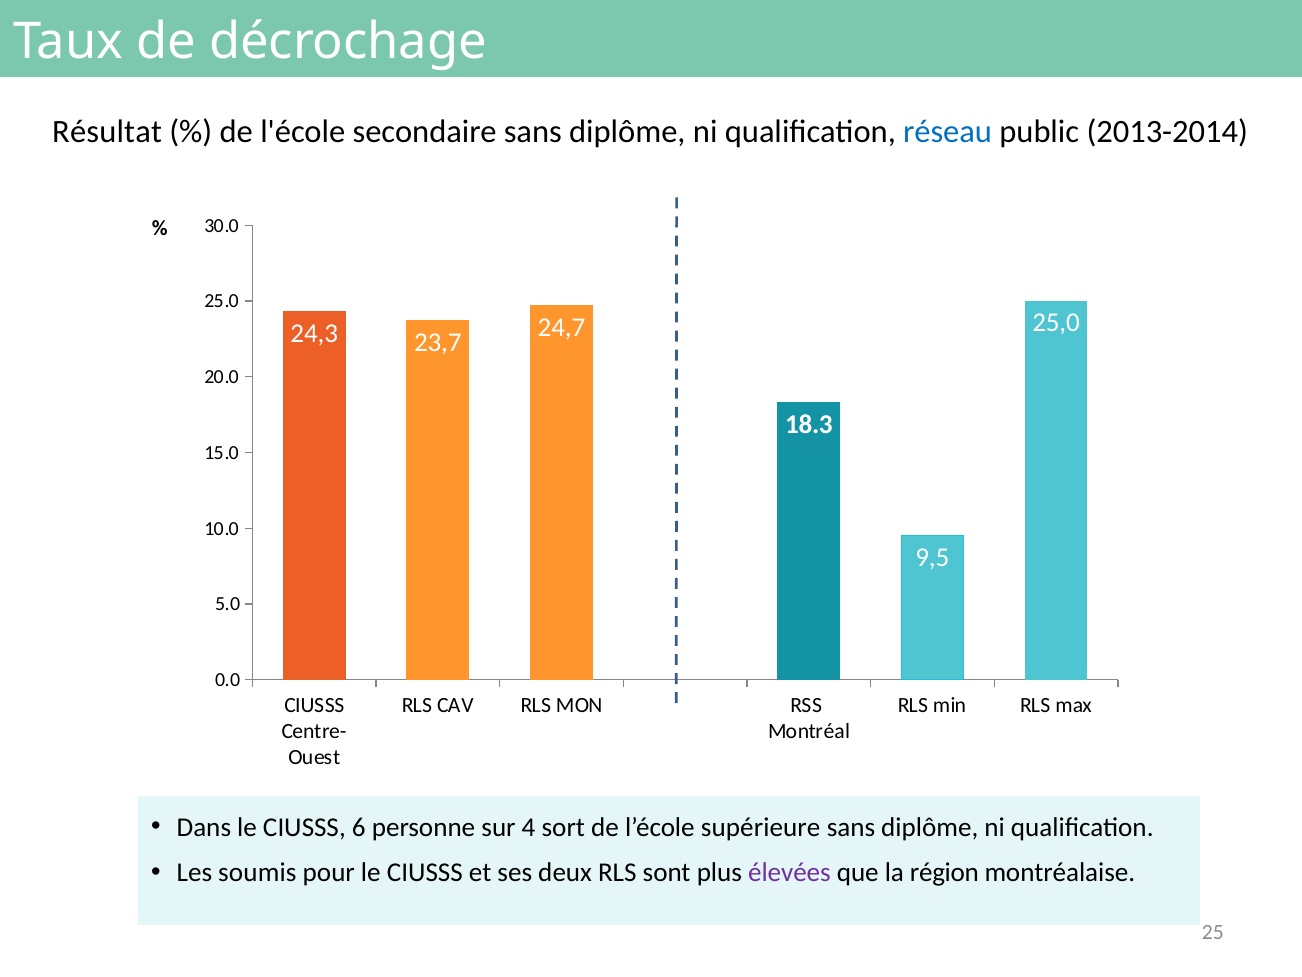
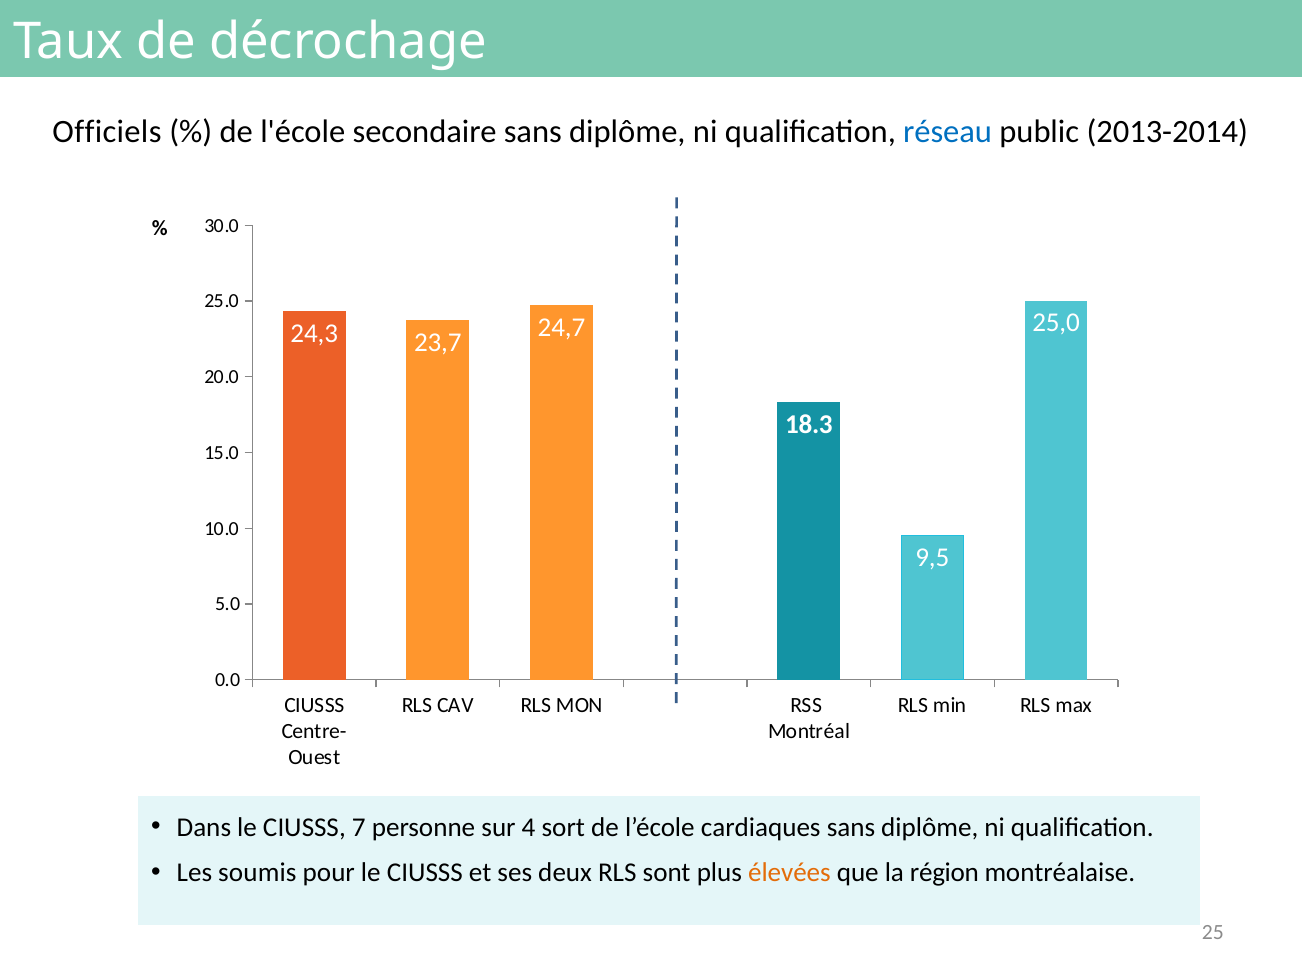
Résultat: Résultat -> Officiels (107, 132)
6: 6 -> 7 (359, 827)
supérieure: supérieure -> cardiaques (761, 827)
élevées colour: purple -> orange (789, 872)
